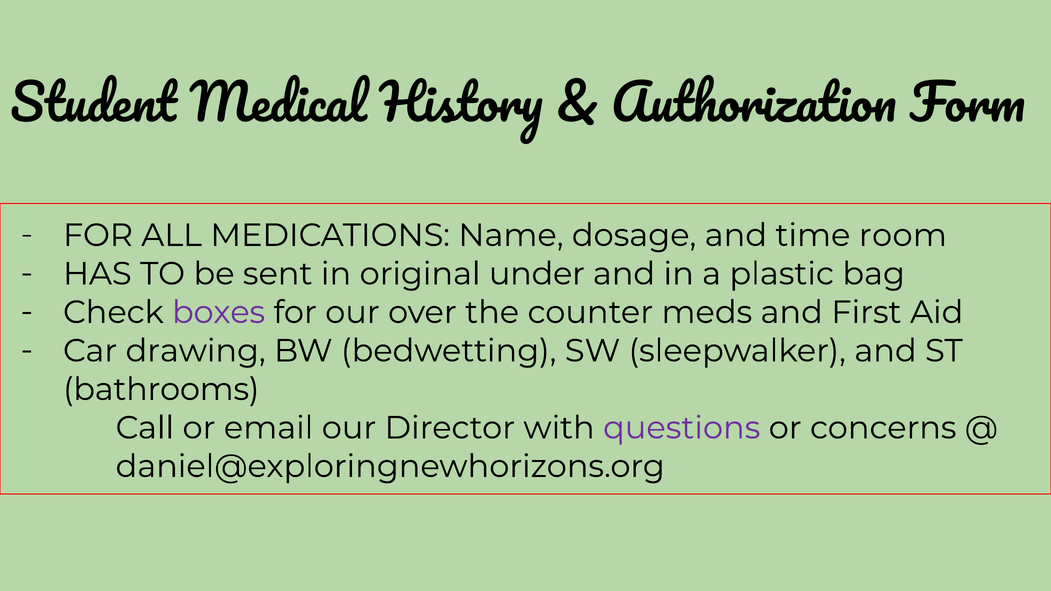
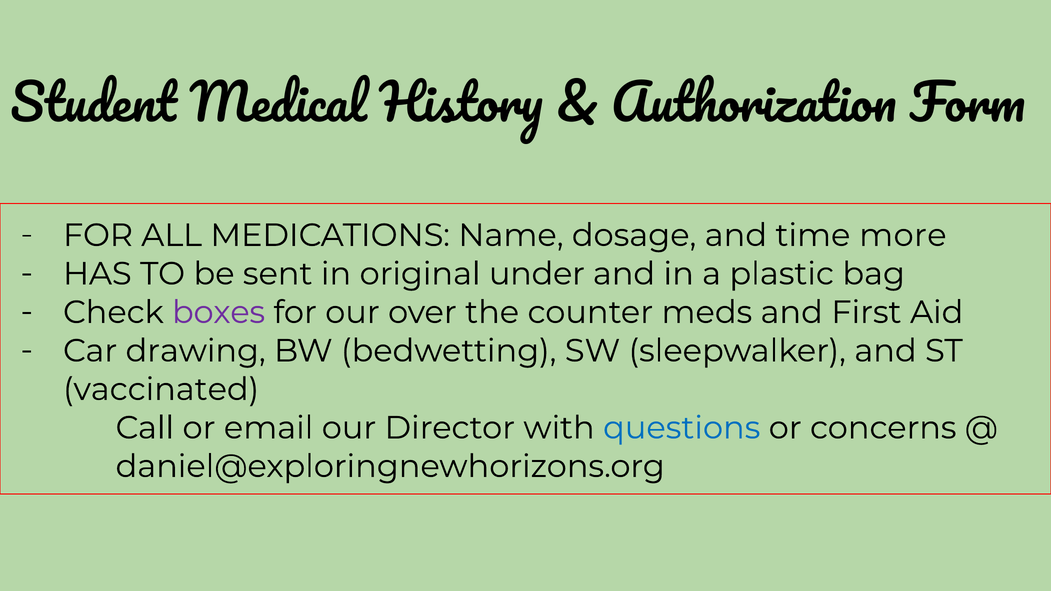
room: room -> more (903, 235)
bathrooms: bathrooms -> vaccinated (161, 389)
questions colour: purple -> blue (682, 428)
